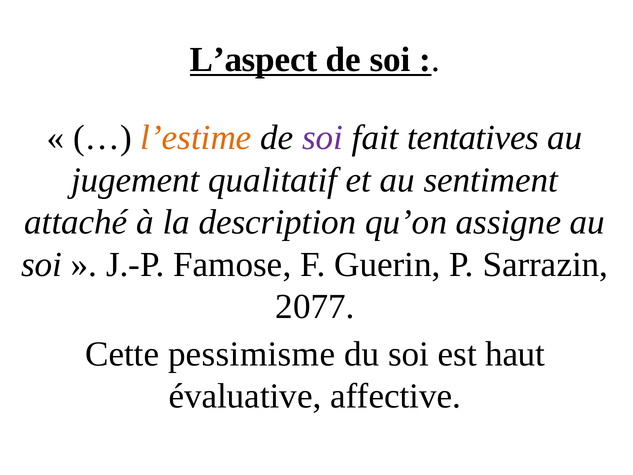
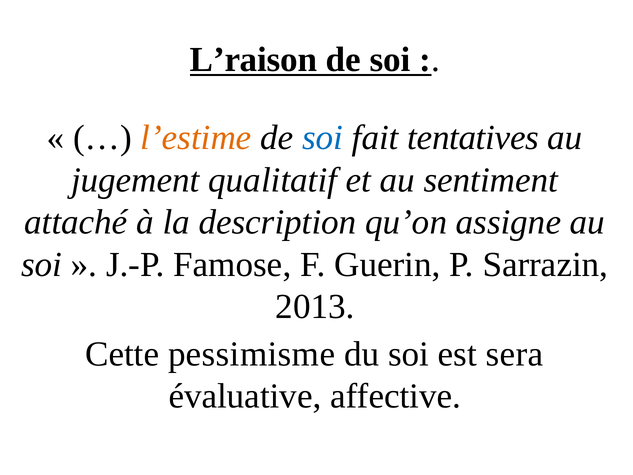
L’aspect: L’aspect -> L’raison (254, 60)
soi colour: purple -> blue (323, 138)
2077: 2077 -> 2013 (315, 306)
haut: haut -> sera (515, 354)
